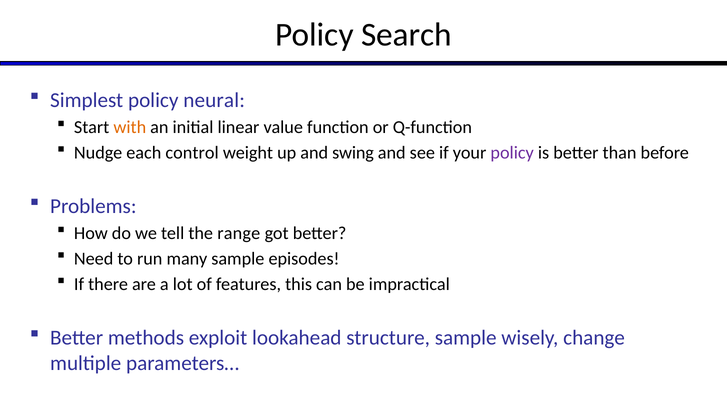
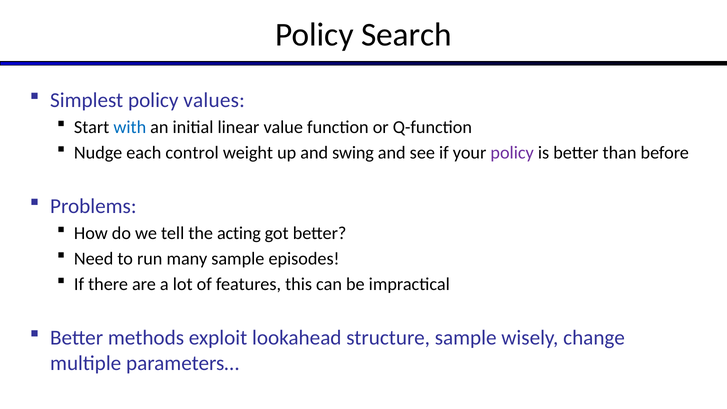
neural: neural -> values (214, 100)
with colour: orange -> blue (130, 127)
range: range -> acting (239, 233)
